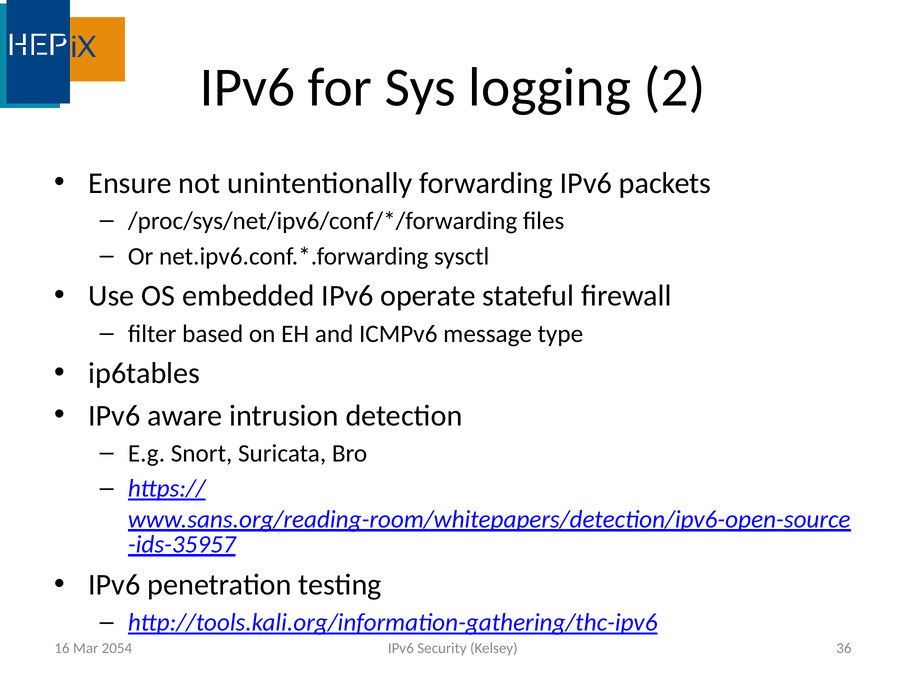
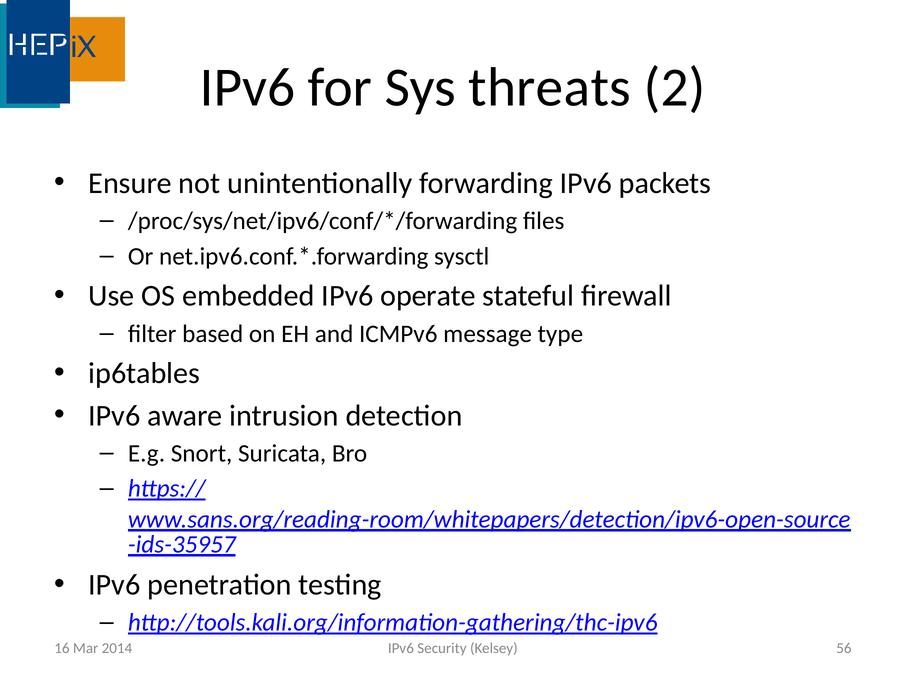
logging: logging -> threats (550, 88)
2054: 2054 -> 2014 (117, 649)
36: 36 -> 56 (844, 649)
